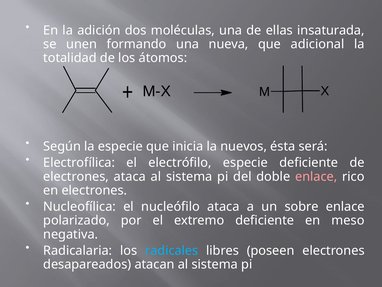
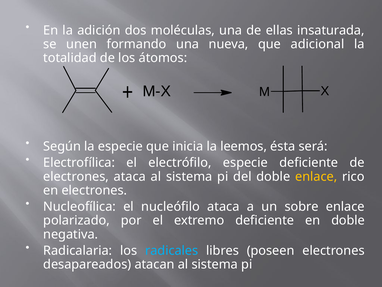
nuevos: nuevos -> leemos (244, 146)
enlace colour: pink -> yellow (316, 176)
en meso: meso -> doble (348, 220)
